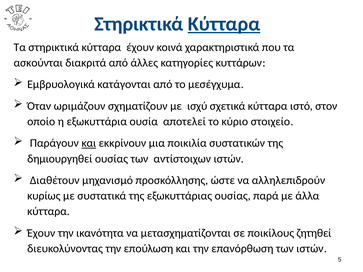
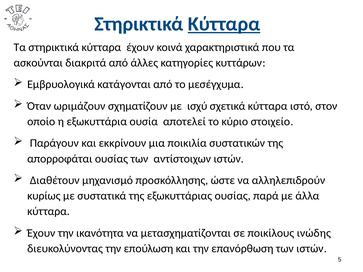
και underline: present -> none (89, 143)
δημιουργηθεί: δημιουργηθεί -> απορροφάται (60, 159)
ζητηθεί: ζητηθεί -> ινώδης (314, 233)
